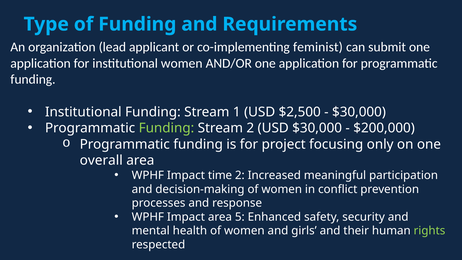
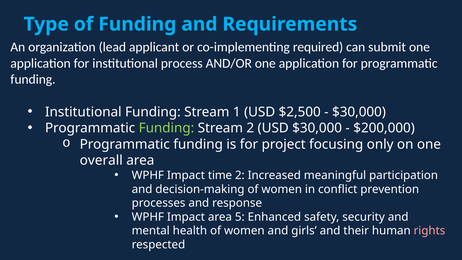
feminist: feminist -> required (318, 47)
institutional women: women -> process (182, 63)
rights colour: light green -> pink (429, 231)
